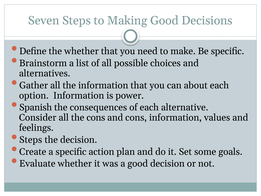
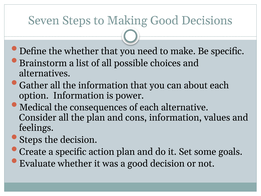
Spanish: Spanish -> Medical (36, 107)
the cons: cons -> plan (96, 117)
